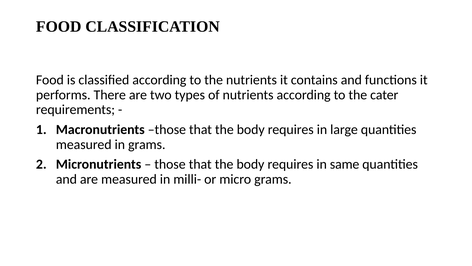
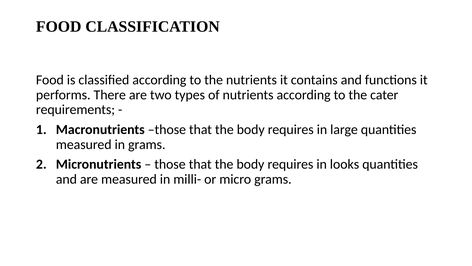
same: same -> looks (345, 164)
